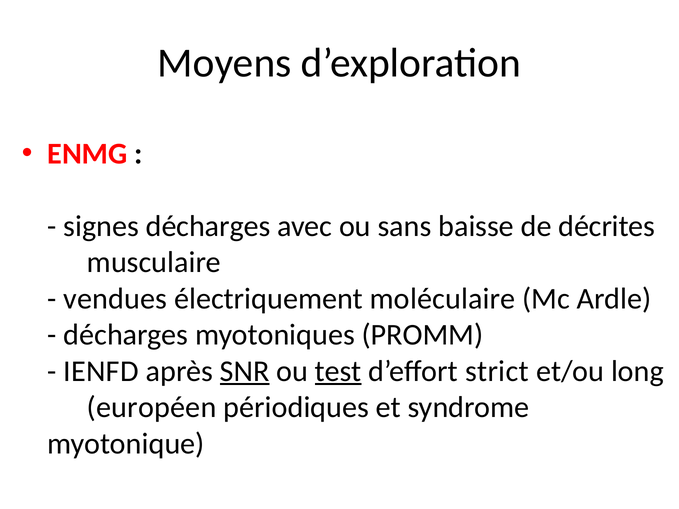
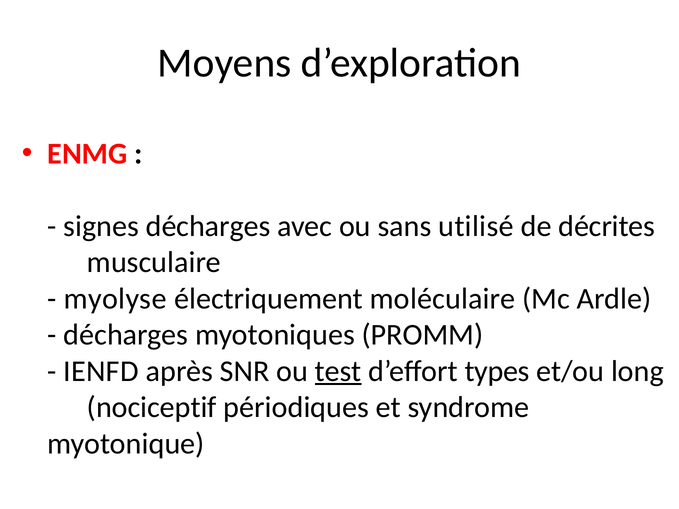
baisse: baisse -> utilisé (476, 226)
vendues: vendues -> myolyse (115, 299)
SNR underline: present -> none (245, 371)
strict: strict -> types (497, 371)
européen: européen -> nociceptif (152, 408)
